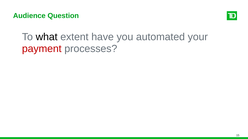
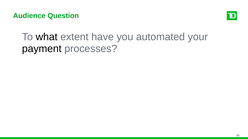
payment colour: red -> black (42, 49)
